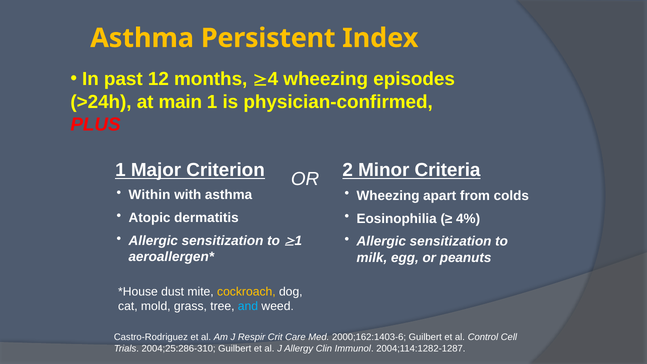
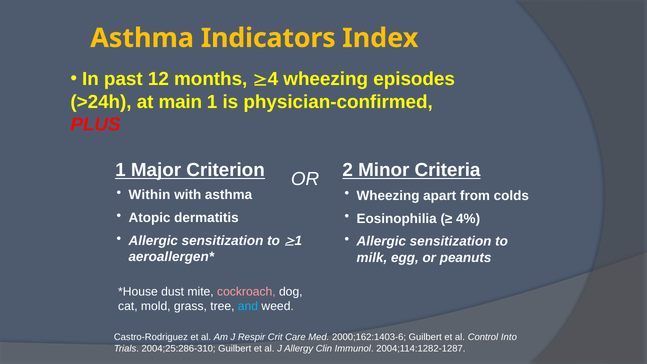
Persistent: Persistent -> Indicators (268, 38)
cockroach colour: yellow -> pink (246, 292)
Cell: Cell -> Into (509, 337)
